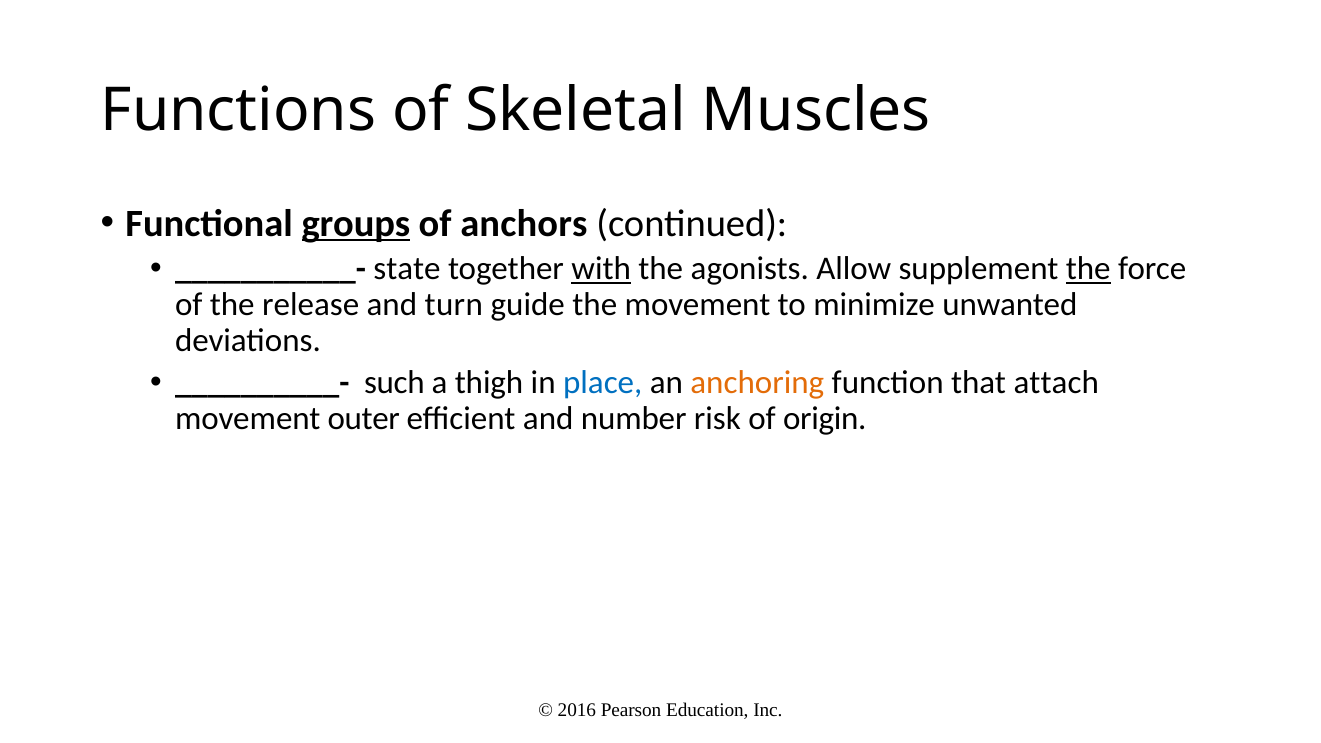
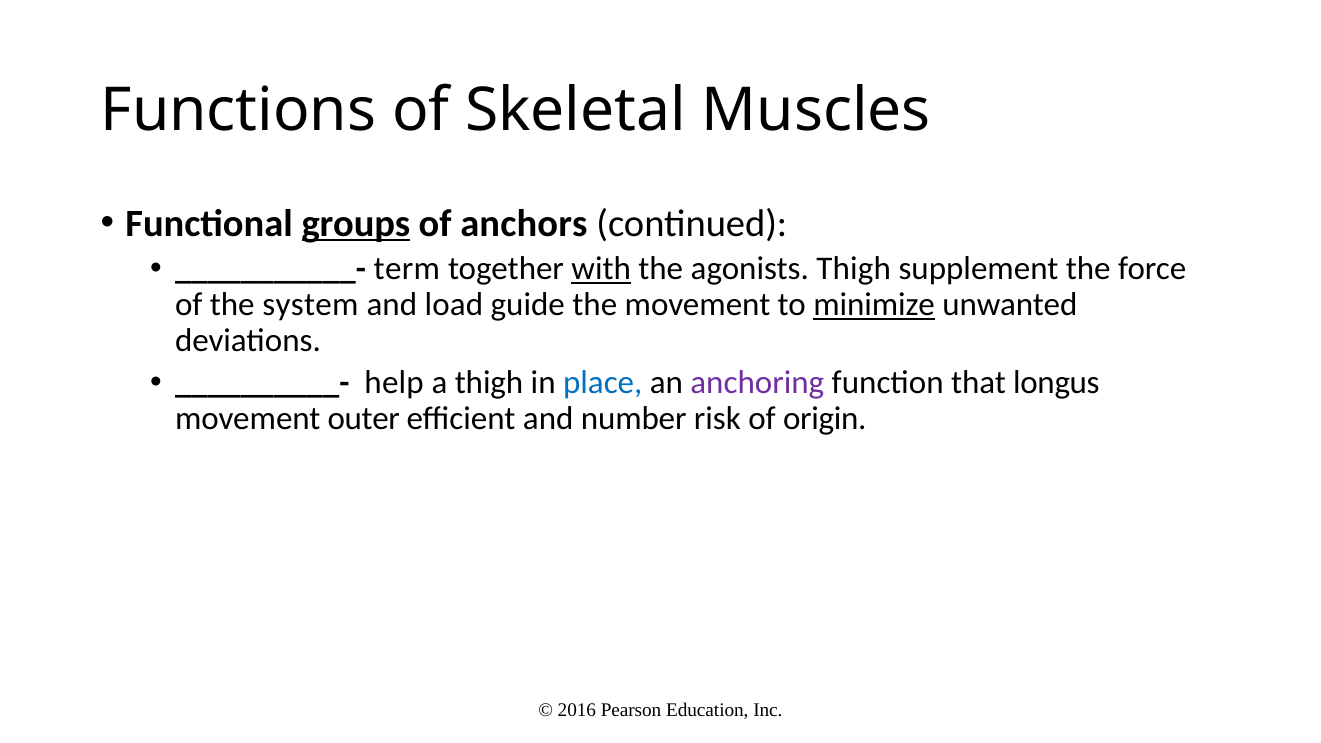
state: state -> term (407, 269)
agonists Allow: Allow -> Thigh (854, 269)
the underline: present -> none (1088, 269)
release: release -> system (310, 305)
turn: turn -> load (454, 305)
minimize underline: none -> present (874, 305)
such: such -> help (394, 383)
anchoring colour: orange -> purple (757, 383)
attach: attach -> longus (1056, 383)
